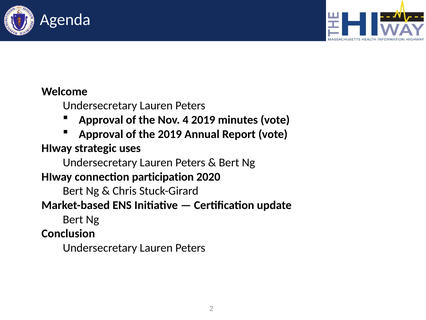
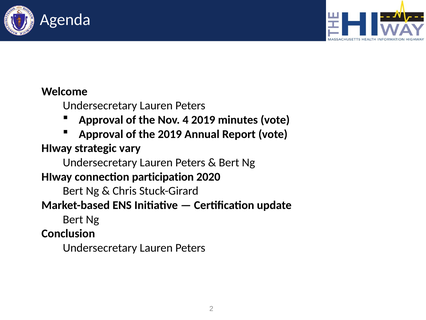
uses: uses -> vary (130, 148)
